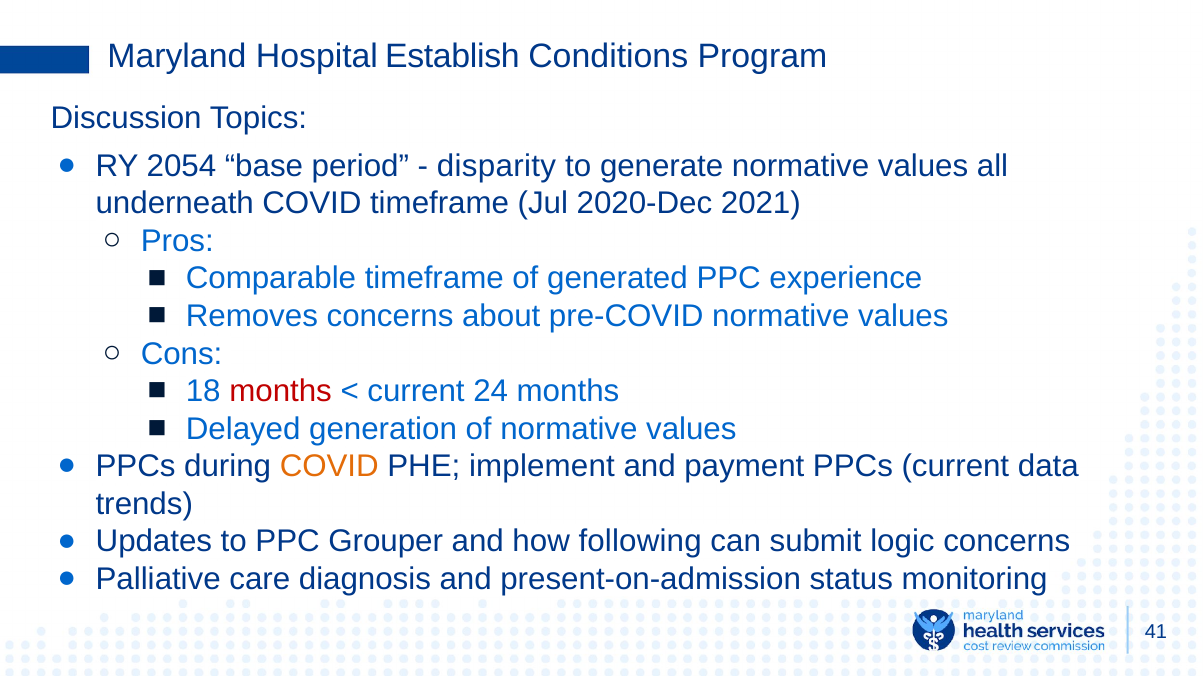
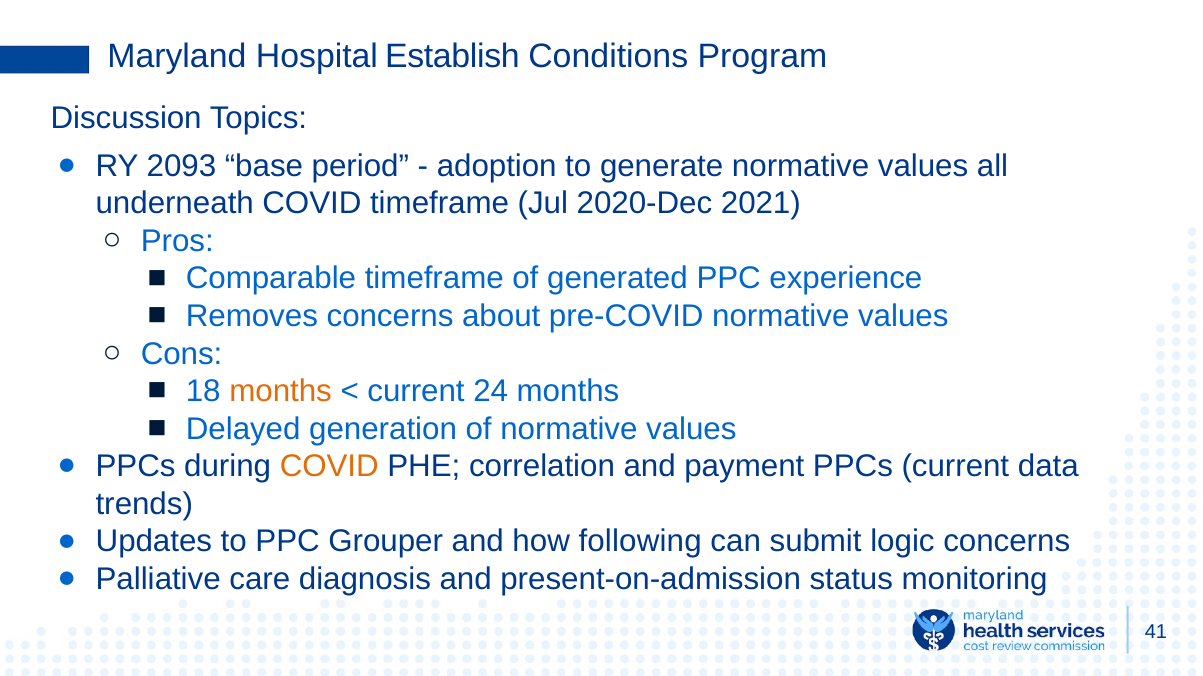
2054: 2054 -> 2093 (181, 166)
disparity: disparity -> adoption (497, 166)
months colour: red -> orange (281, 392)
implement: implement -> correlation (542, 467)
